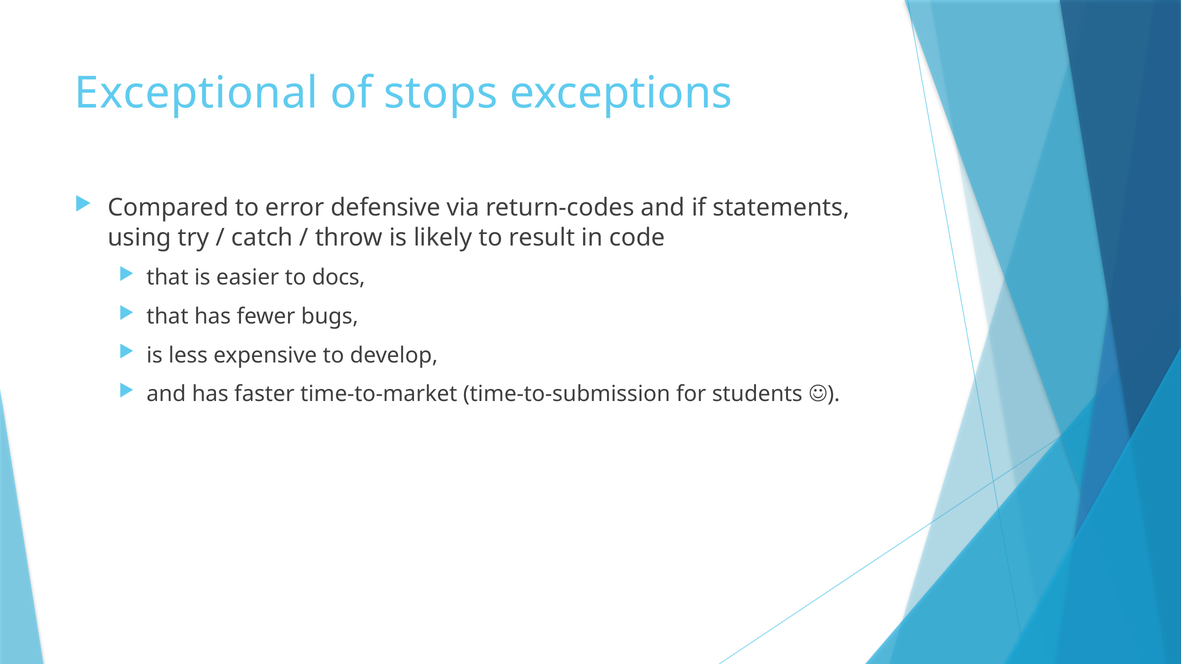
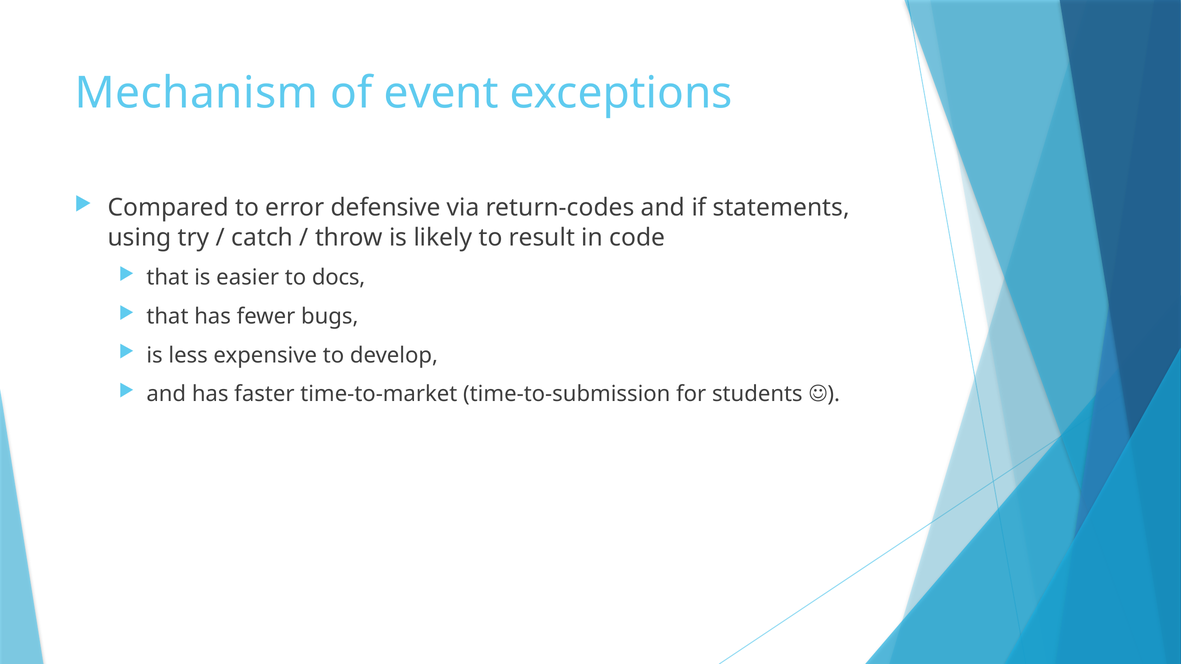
Exceptional: Exceptional -> Mechanism (196, 93)
stops: stops -> event (441, 93)
